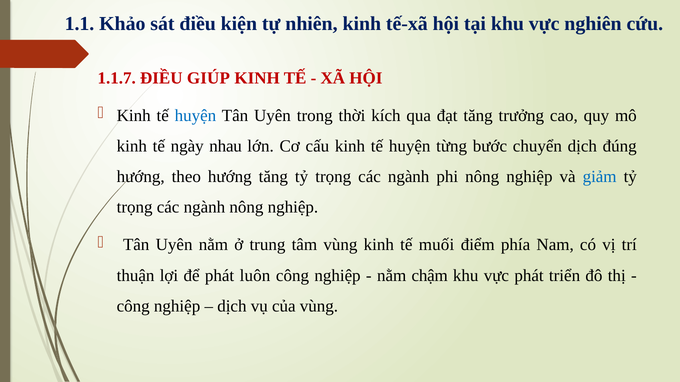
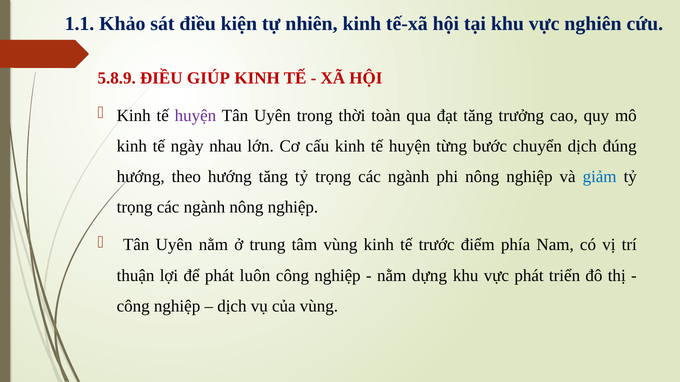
1.1.7: 1.1.7 -> 5.8.9 (117, 78)
huyện colour: blue -> purple (195, 116)
kích: kích -> toàn (386, 116)
muối: muối -> trước (437, 245)
chậm: chậm -> dựng (429, 276)
